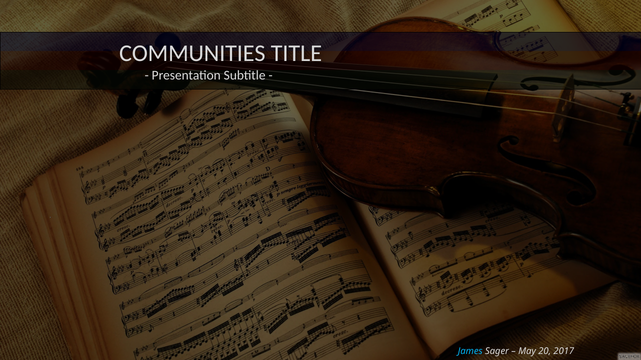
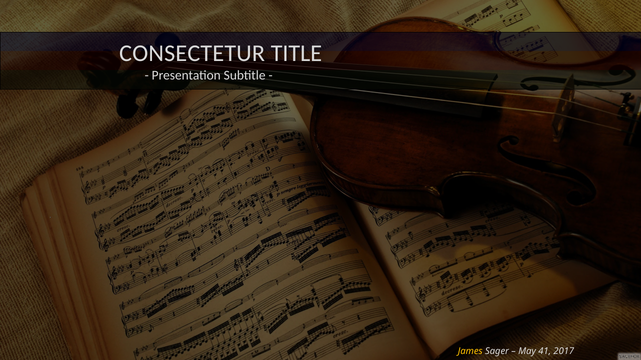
COMMUNITIES: COMMUNITIES -> CONSECTETUR (192, 54)
James colour: light blue -> yellow (470, 352)
20: 20 -> 41 (545, 352)
